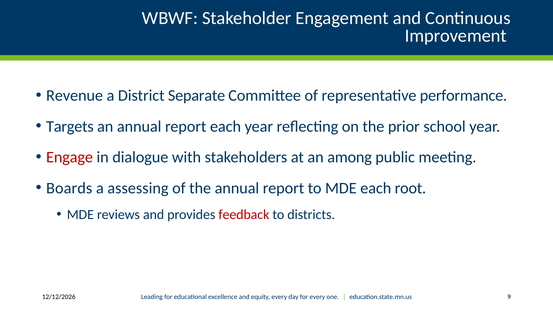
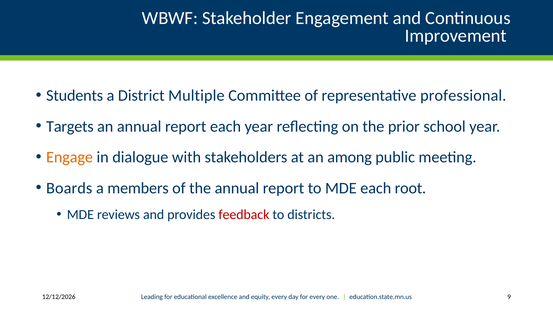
Revenue: Revenue -> Students (75, 96)
Separate: Separate -> Multiple (196, 96)
performance: performance -> professional (463, 96)
Engage colour: red -> orange (70, 157)
assessing: assessing -> members (138, 188)
